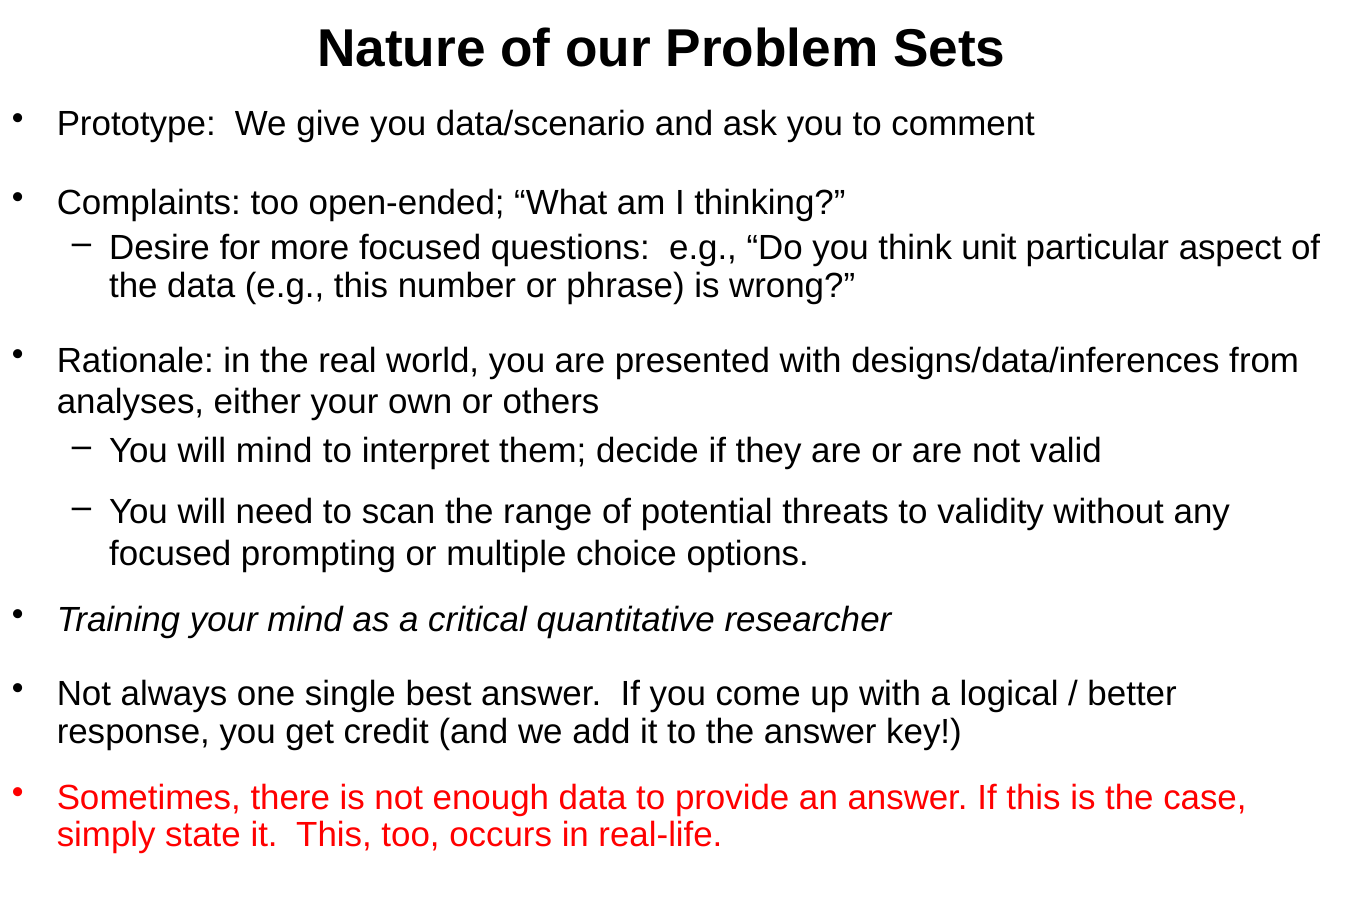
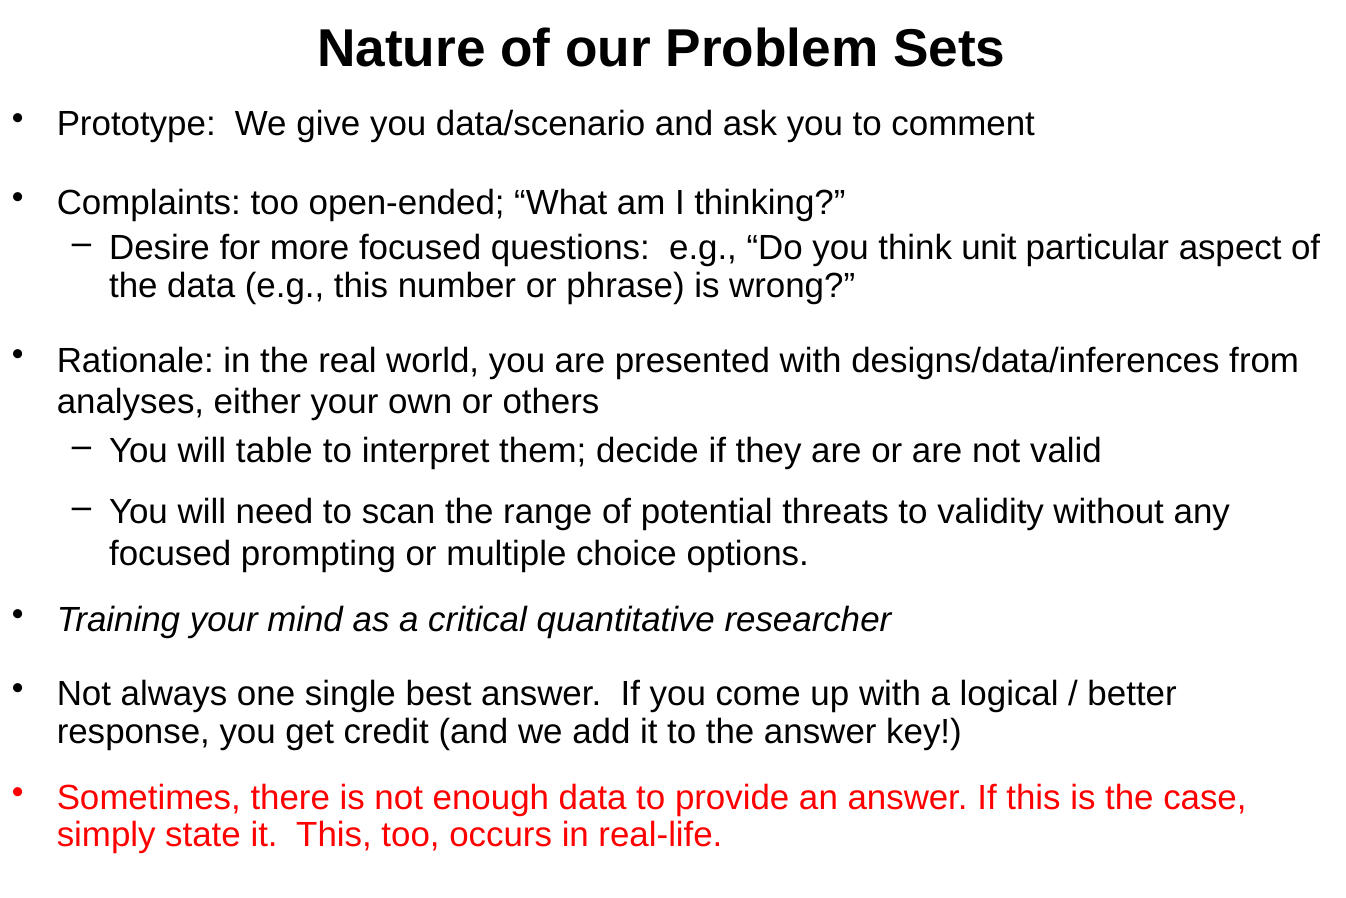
will mind: mind -> table (274, 451)
